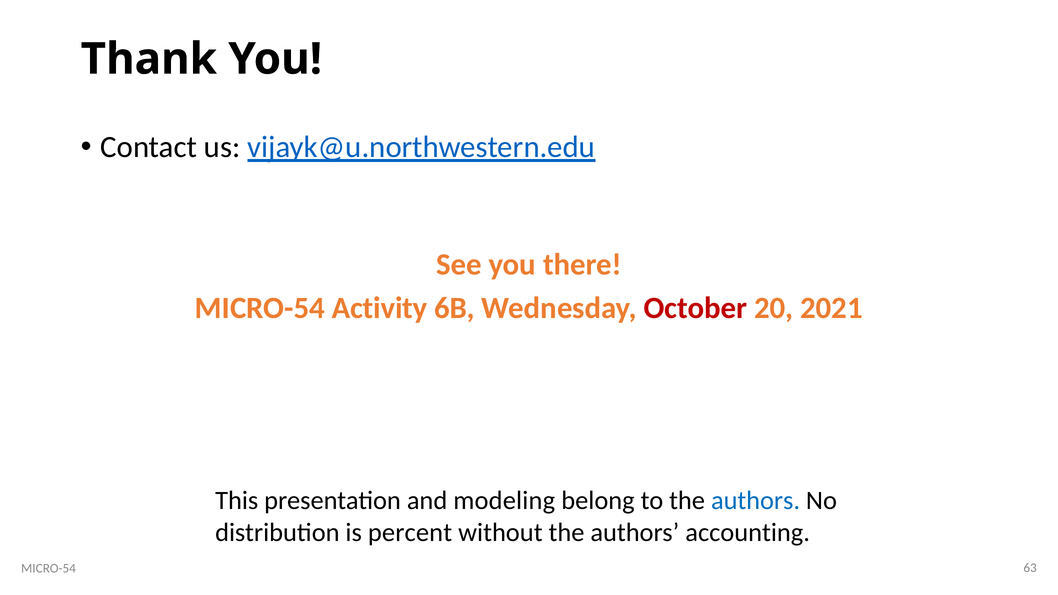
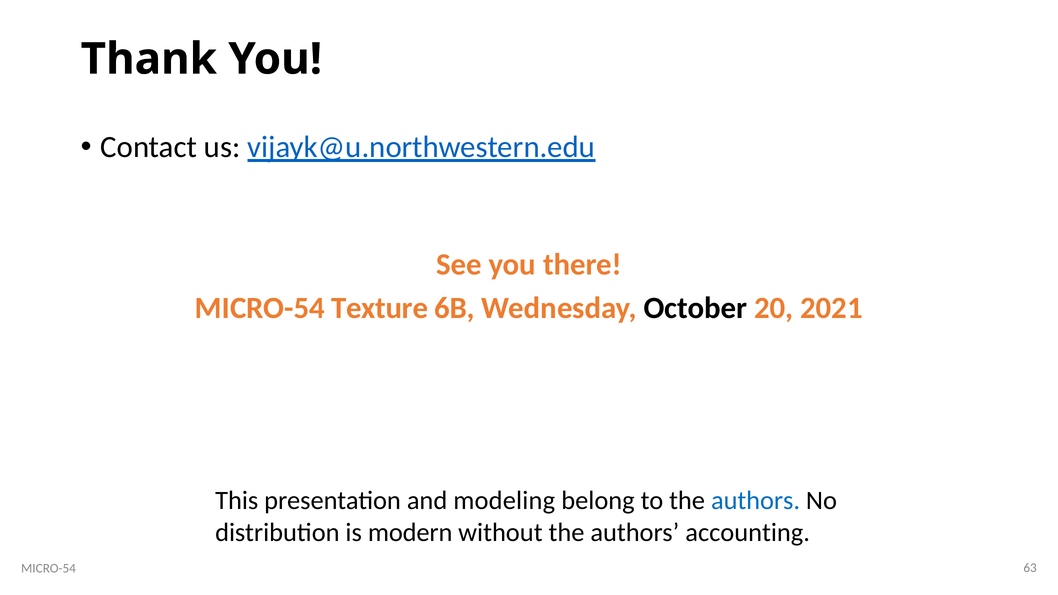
Activity: Activity -> Texture (380, 308)
October colour: red -> black (695, 308)
percent: percent -> modern (410, 532)
